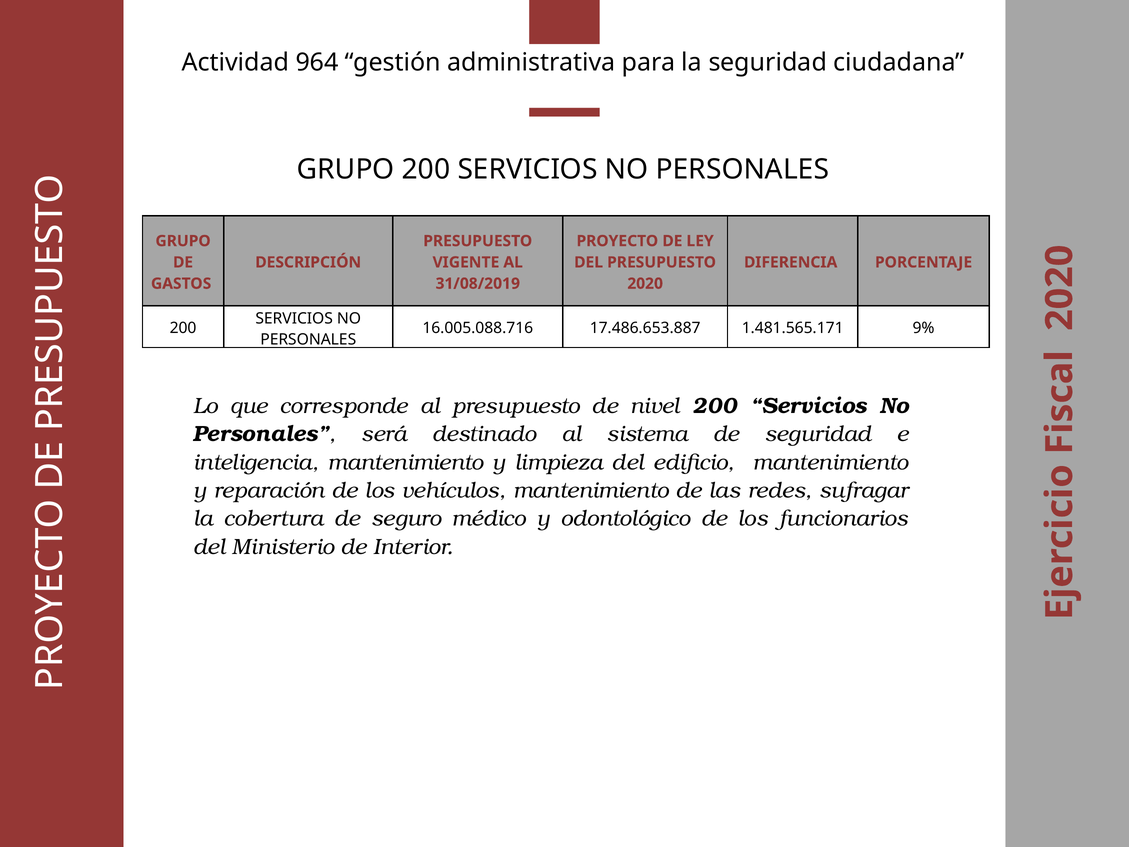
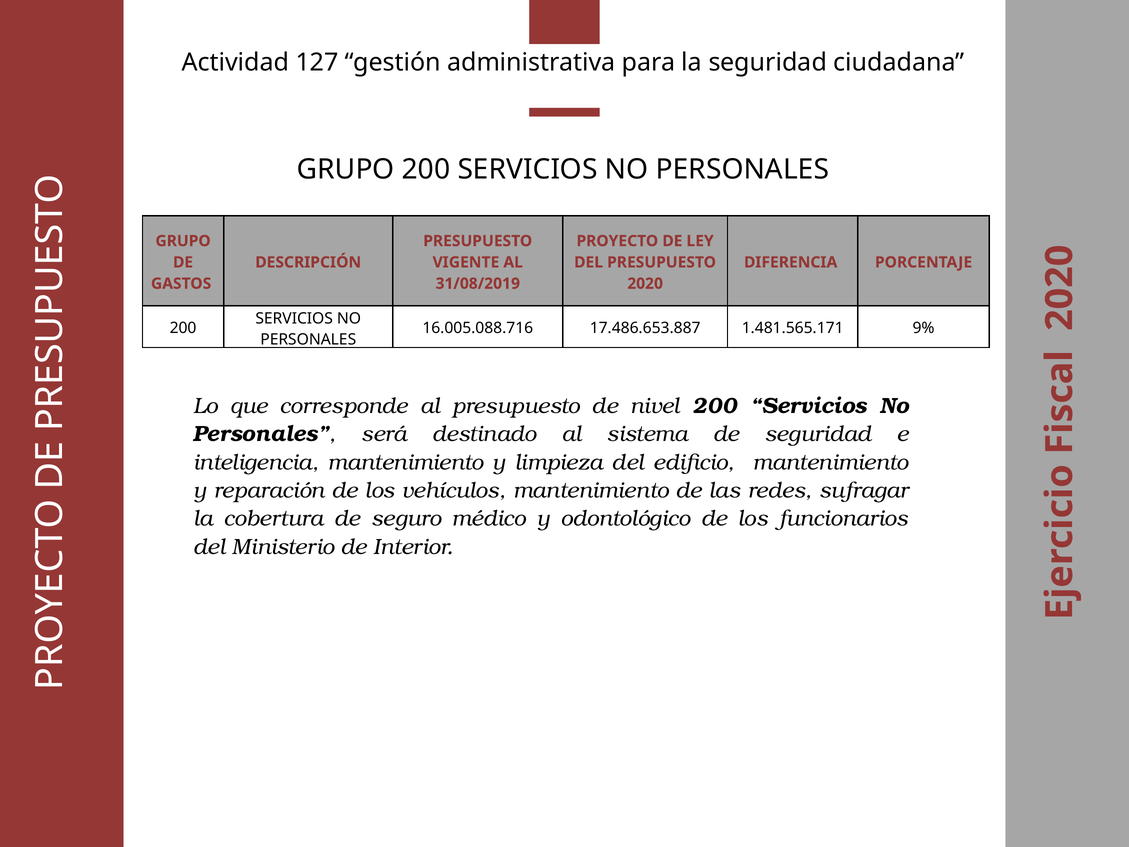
964: 964 -> 127 (317, 63)
